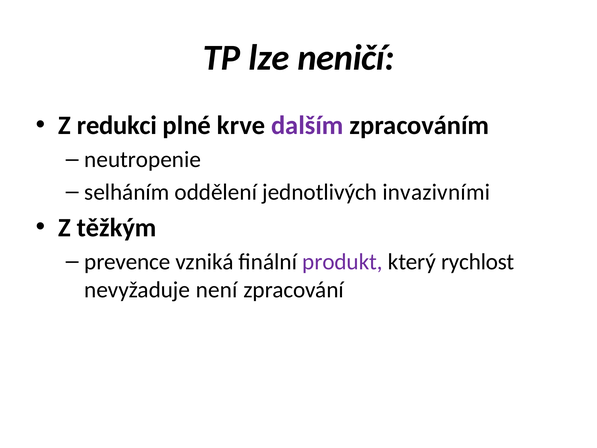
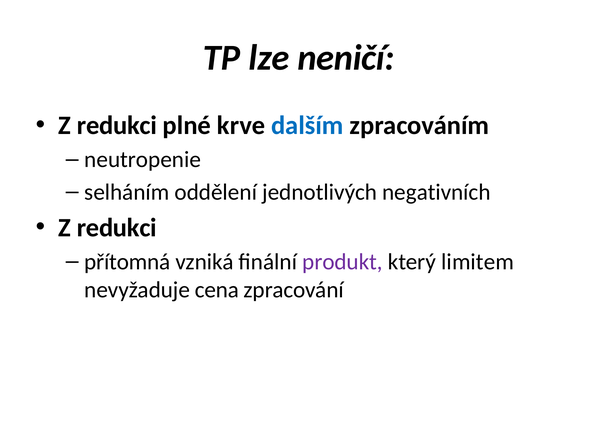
dalším colour: purple -> blue (307, 125)
invazivními: invazivními -> negativních (436, 192)
těžkým: těžkým -> redukci (117, 227)
prevence: prevence -> přítomná (127, 262)
rychlost: rychlost -> limitem (478, 262)
není: není -> cena (217, 290)
